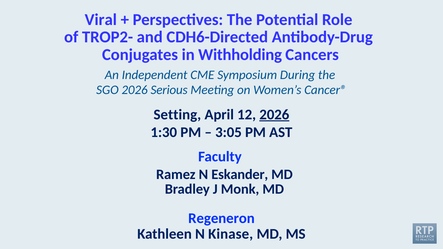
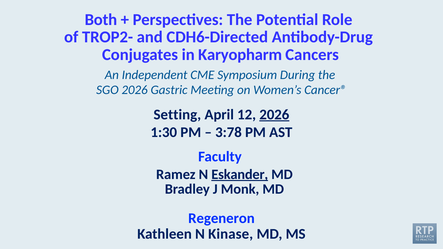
Viral: Viral -> Both (101, 20)
Withholding: Withholding -> Karyopharm (240, 55)
Serious: Serious -> Gastric (169, 90)
3:05: 3:05 -> 3:78 (228, 132)
Eskander underline: none -> present (240, 174)
